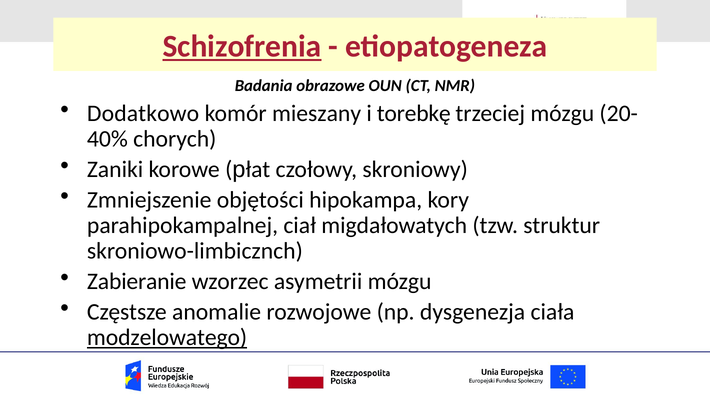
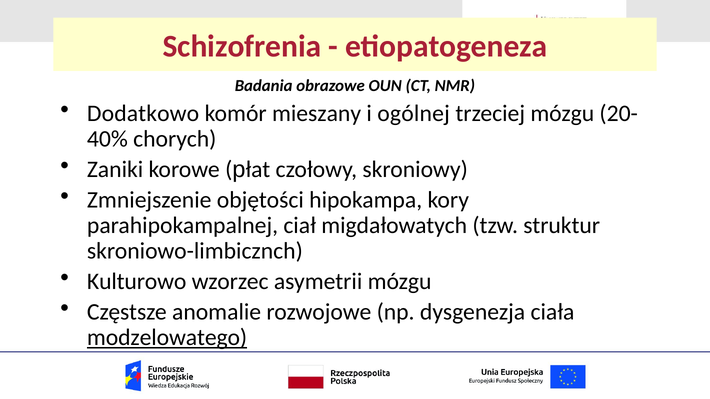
Schizofrenia underline: present -> none (242, 47)
torebkę: torebkę -> ogólnej (414, 114)
Zabieranie: Zabieranie -> Kulturowo (137, 282)
